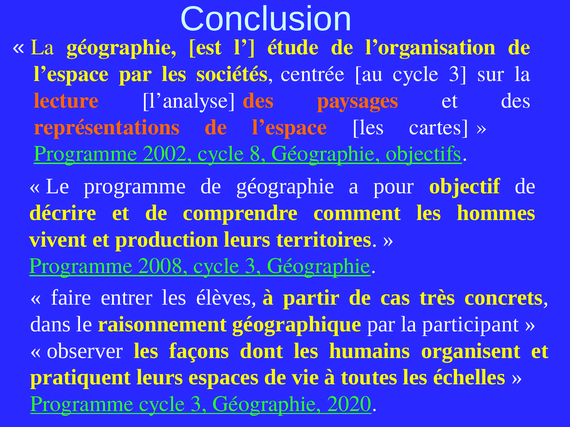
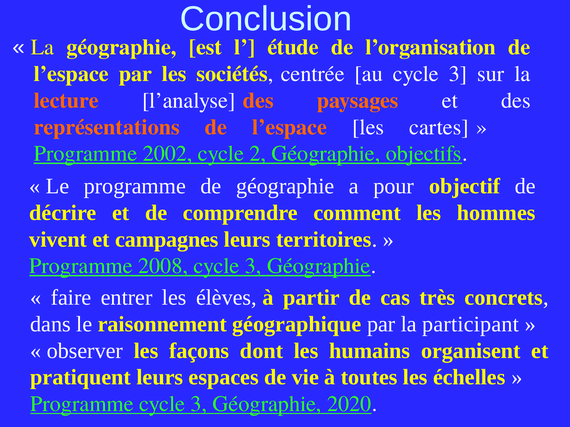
8: 8 -> 2 (258, 154)
production: production -> campagnes (167, 240)
